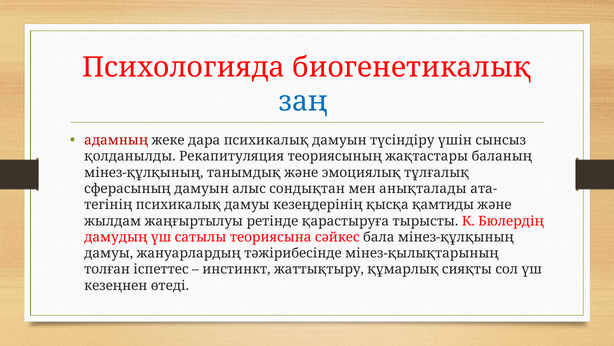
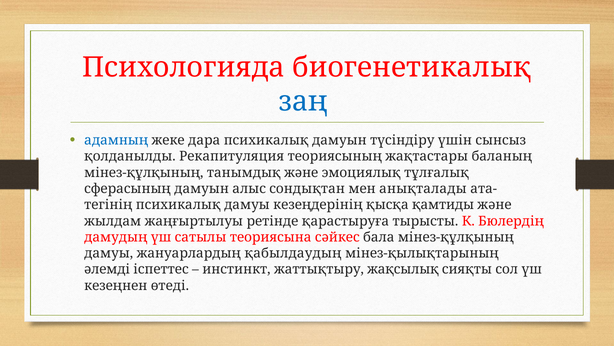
адамның colour: red -> blue (116, 140)
тәжірибесінде: тәжірибесінде -> қабылдаудың (293, 253)
толған: толған -> əлемді (107, 269)
құмарлық: құмарлық -> жақсылық (403, 269)
